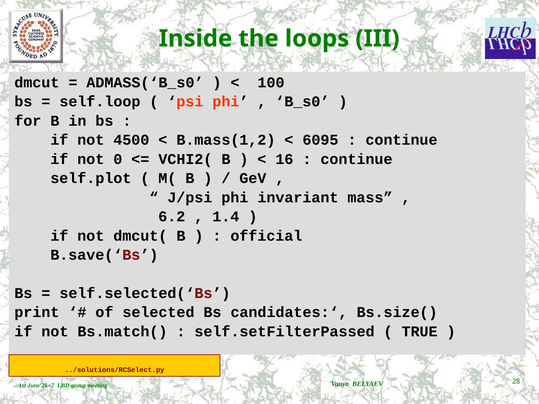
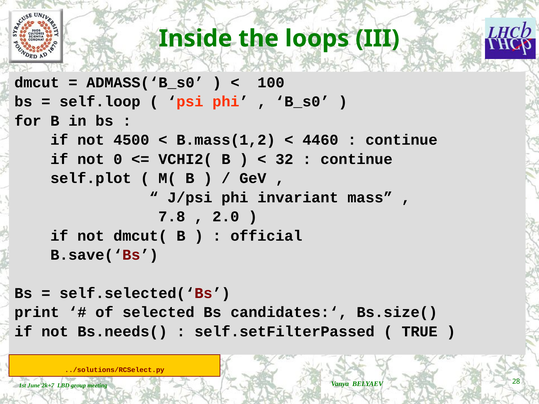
6095: 6095 -> 4460 (320, 140)
16: 16 -> 32 (284, 159)
6.2: 6.2 -> 7.8 (172, 217)
1.4: 1.4 -> 2.0 (226, 217)
Bs.match(: Bs.match( -> Bs.needs( (122, 332)
